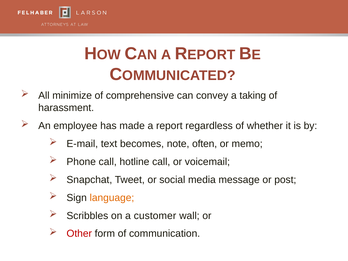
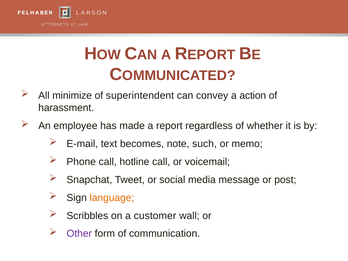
comprehensive: comprehensive -> superintendent (140, 96)
taking: taking -> action (253, 96)
often: often -> such (205, 144)
Other colour: red -> purple (79, 234)
